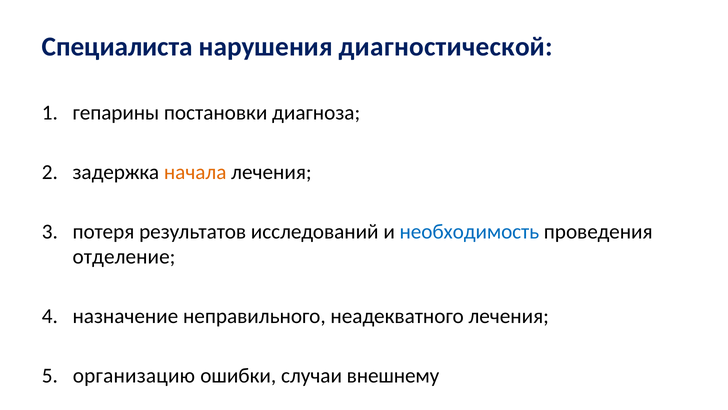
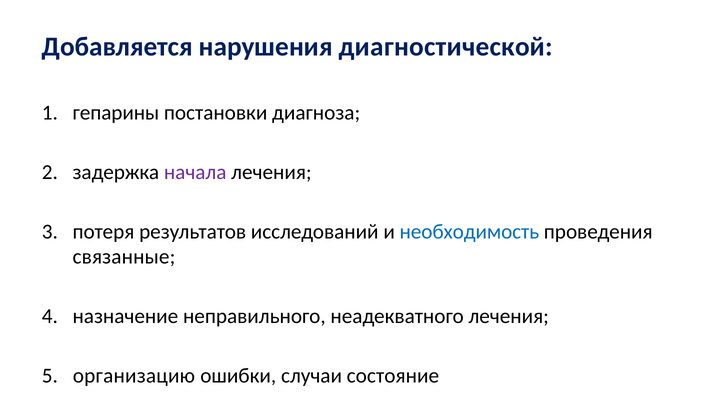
Специалиста: Специалиста -> Добавляется (117, 47)
начала colour: orange -> purple (195, 172)
отделение: отделение -> связанные (124, 257)
внешнему: внешнему -> состояние (393, 375)
